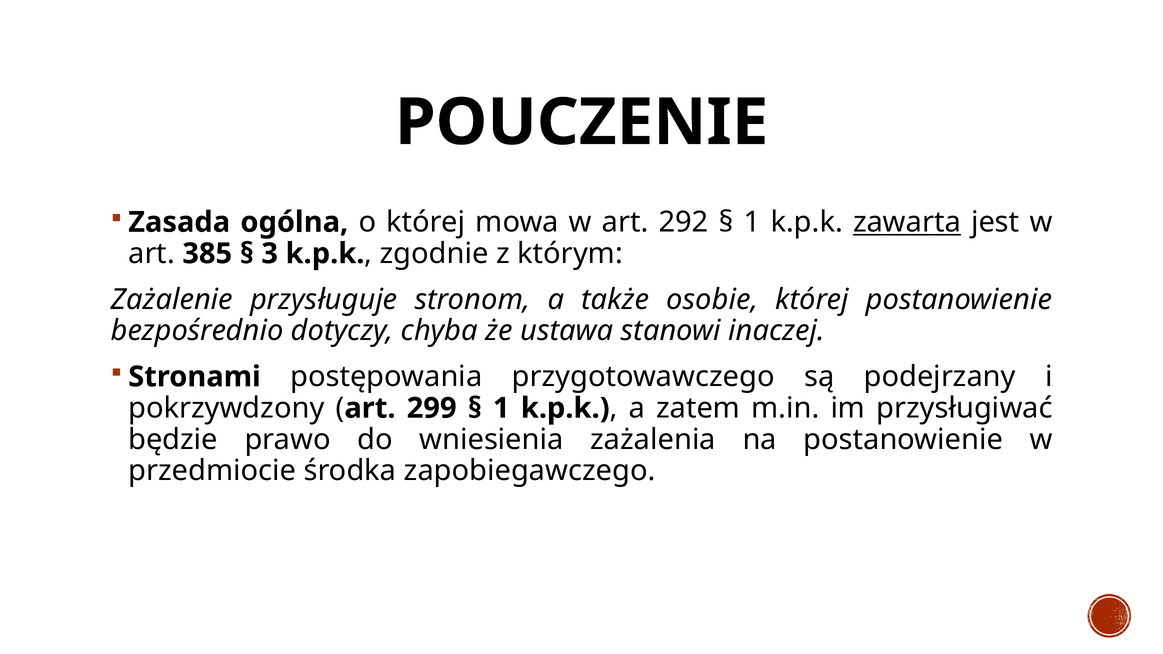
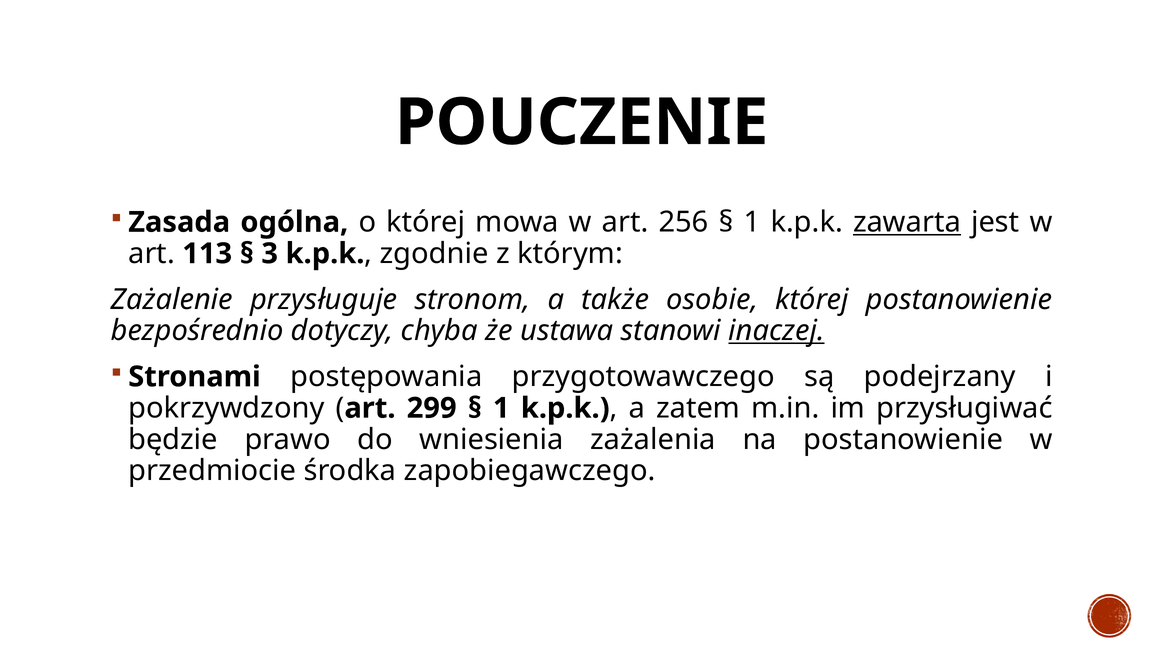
292: 292 -> 256 (684, 222)
385: 385 -> 113 (207, 254)
inaczej underline: none -> present (776, 331)
